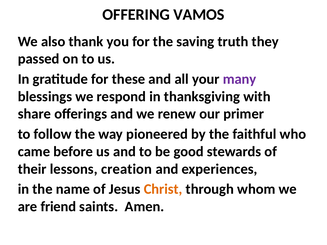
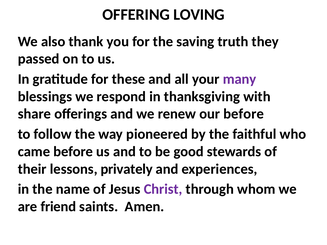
VAMOS: VAMOS -> LOVING (199, 15)
our primer: primer -> before (244, 114)
creation: creation -> privately (127, 169)
Christ colour: orange -> purple (163, 189)
